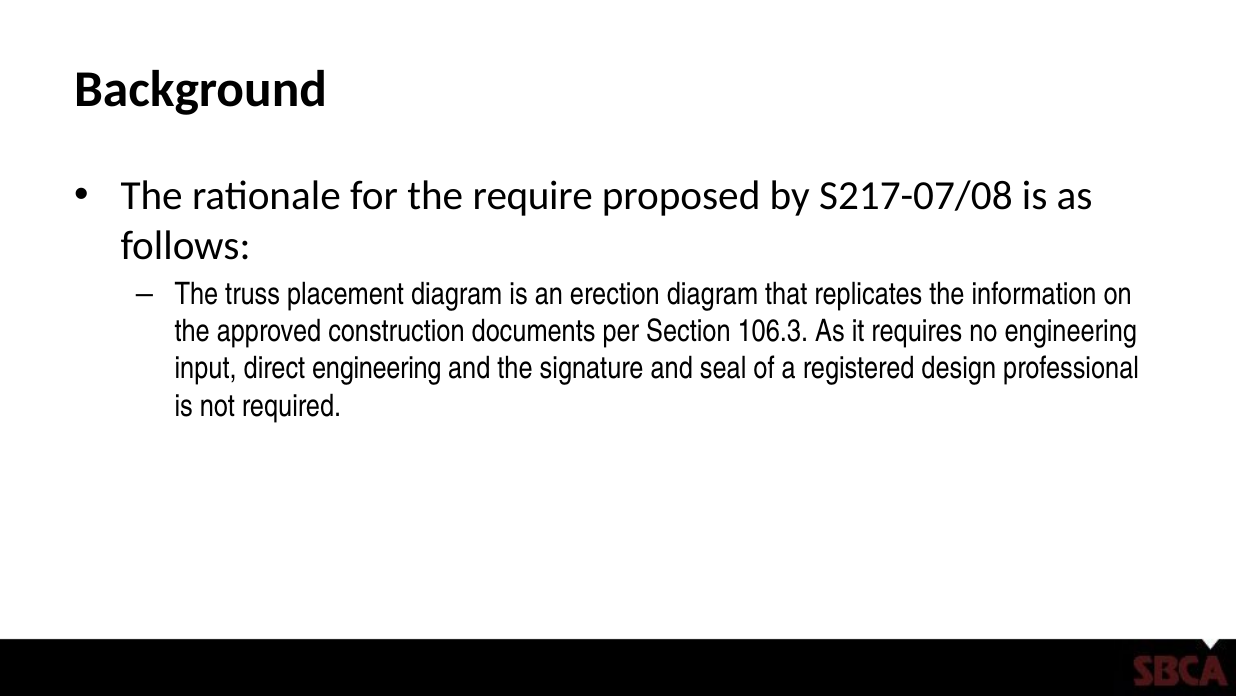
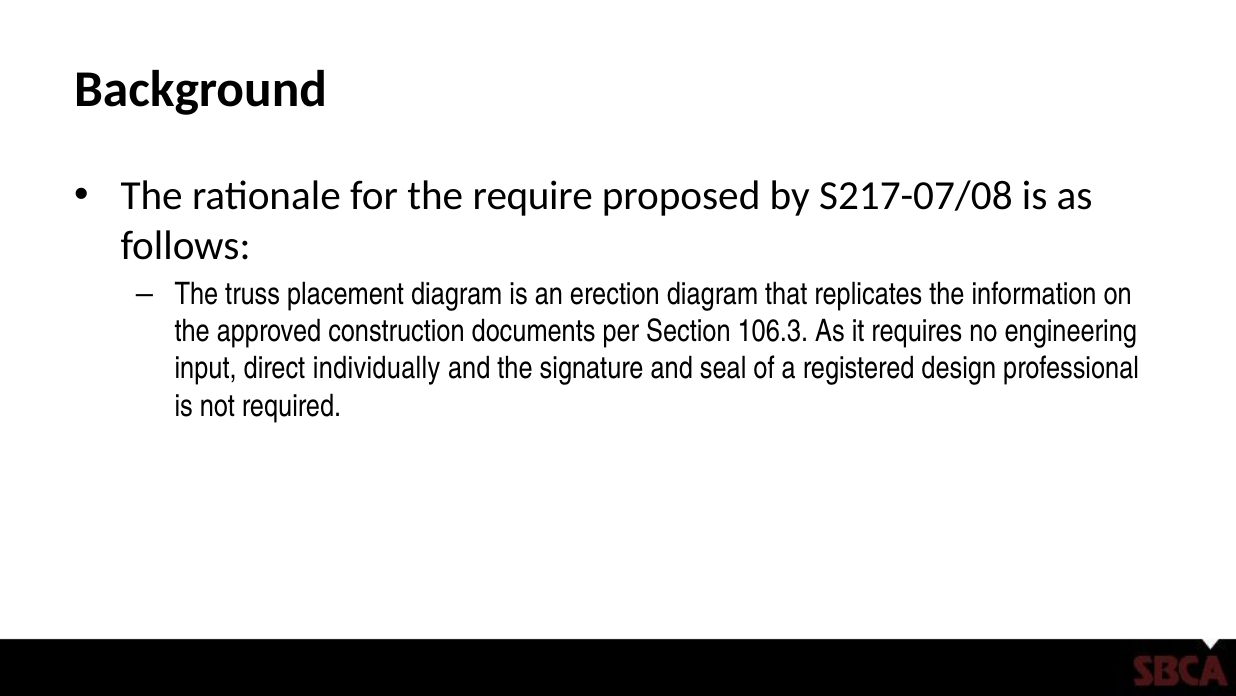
direct engineering: engineering -> individually (377, 368)
